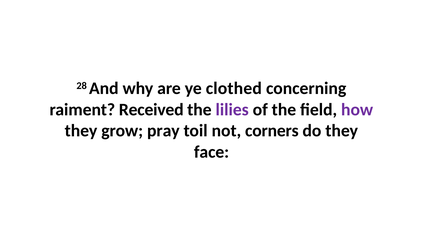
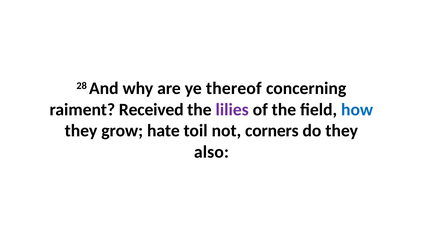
clothed: clothed -> thereof (234, 88)
how colour: purple -> blue (357, 110)
pray: pray -> hate (163, 131)
face: face -> also (211, 152)
